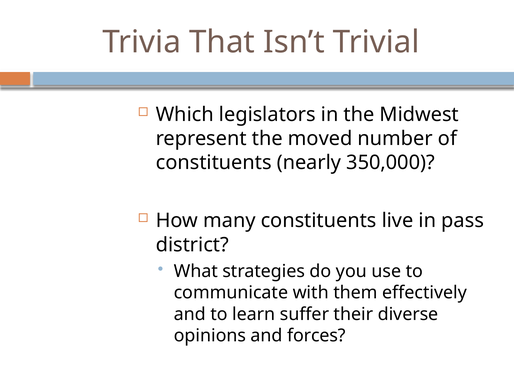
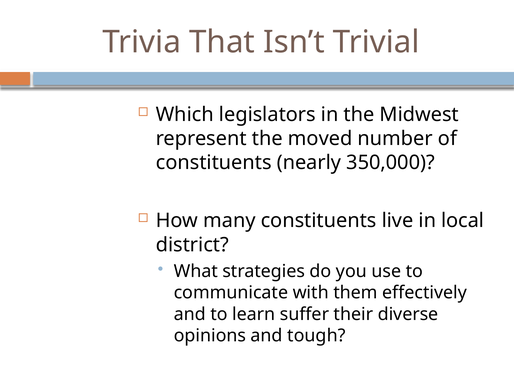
pass: pass -> local (463, 220)
forces: forces -> tough (316, 335)
